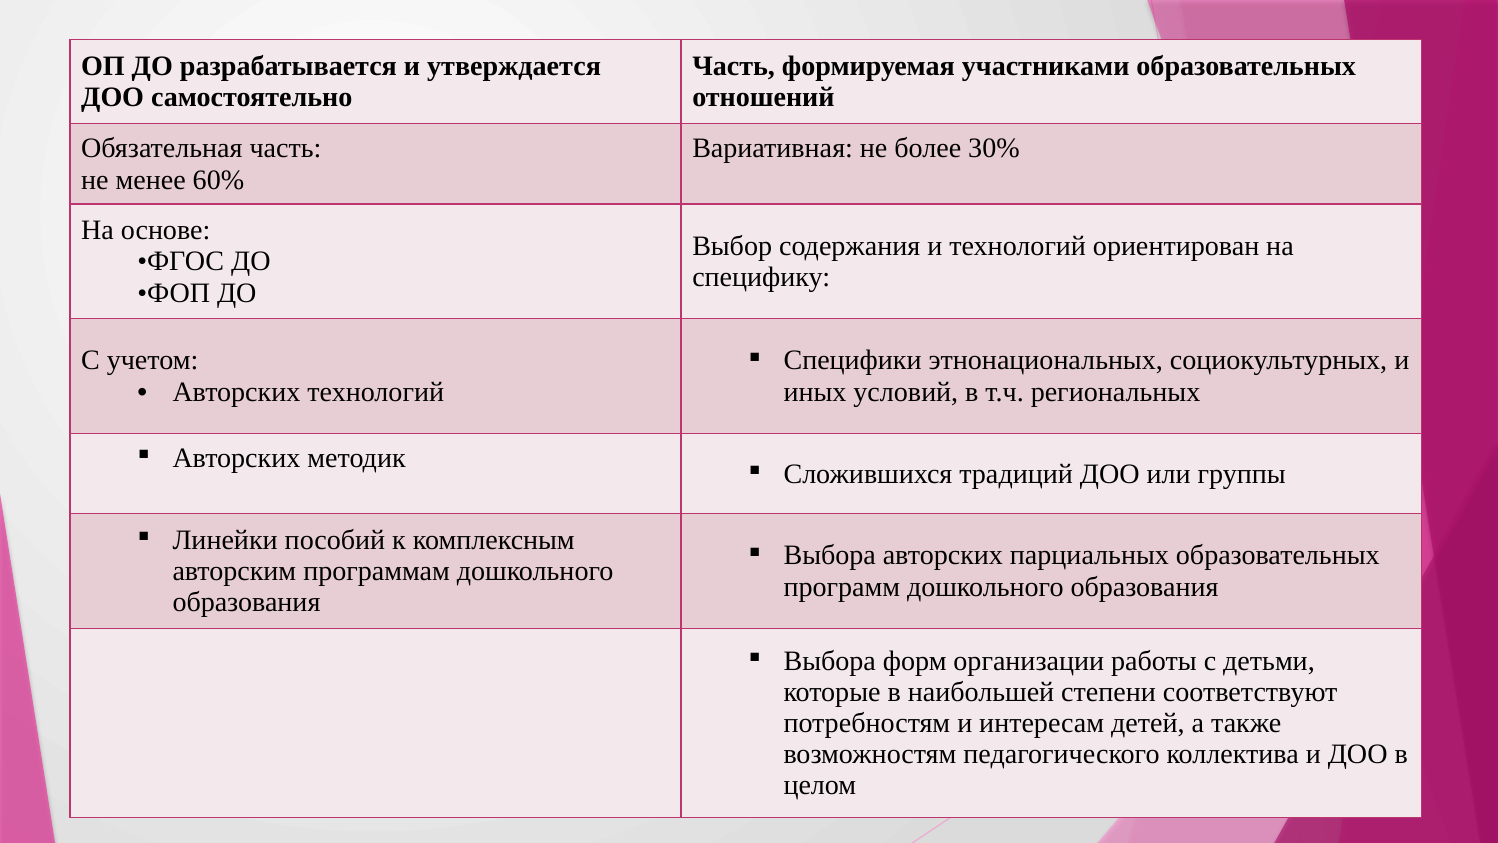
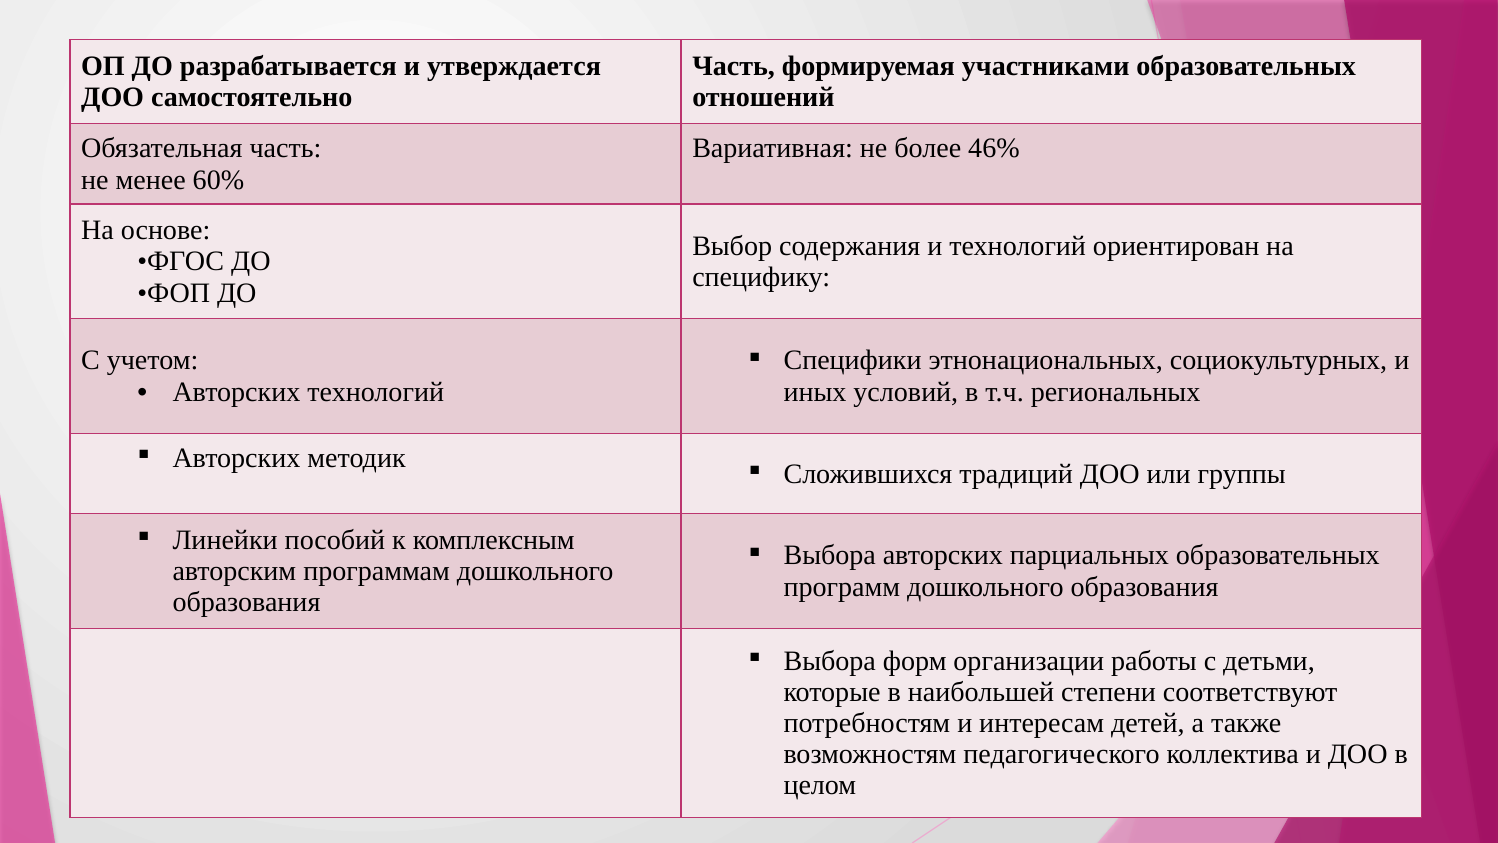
30%: 30% -> 46% (994, 149)
